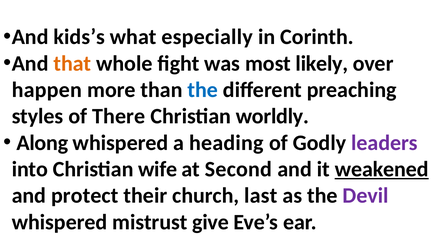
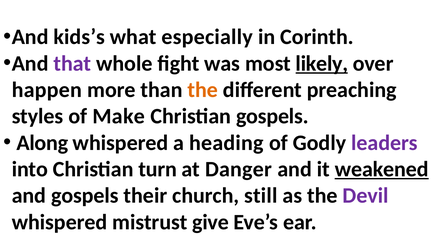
that colour: orange -> purple (72, 63)
likely underline: none -> present (322, 63)
the colour: blue -> orange (203, 90)
There: There -> Make (119, 116)
Christian worldly: worldly -> gospels (272, 116)
wife: wife -> turn (158, 169)
Second: Second -> Danger (239, 169)
and protect: protect -> gospels (85, 195)
last: last -> still (261, 195)
